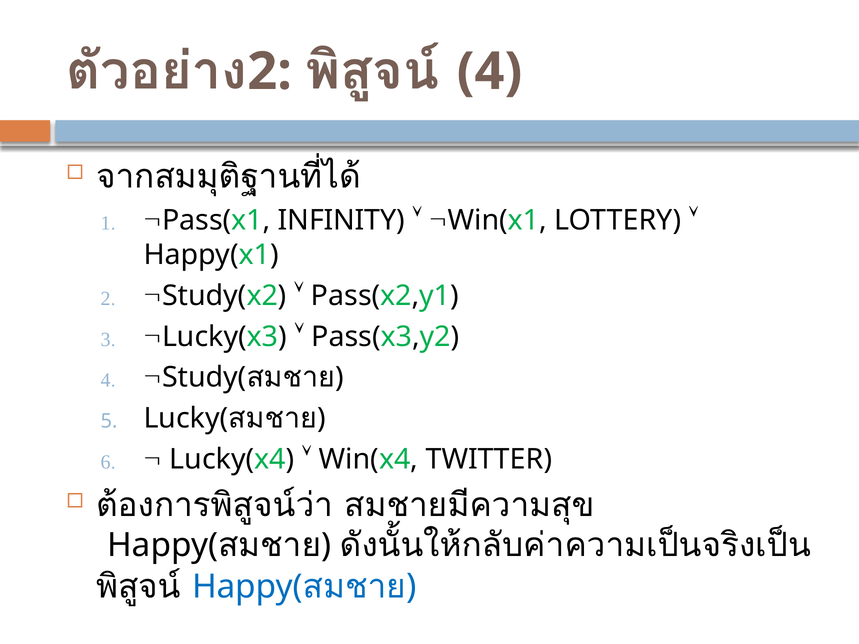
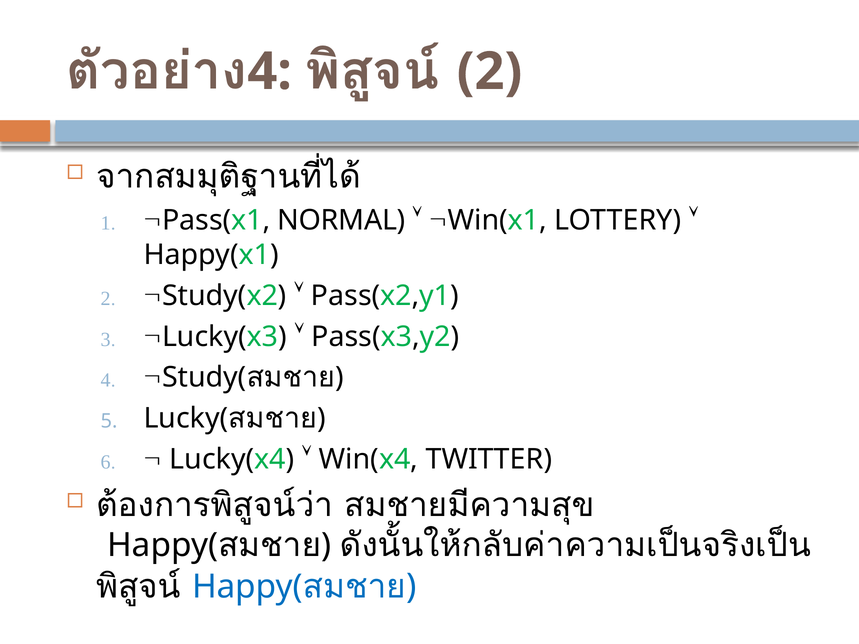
2: 2 -> 4 (270, 72)
4: 4 -> 2 (489, 72)
INFINITY: INFINITY -> NORMAL (341, 220)
